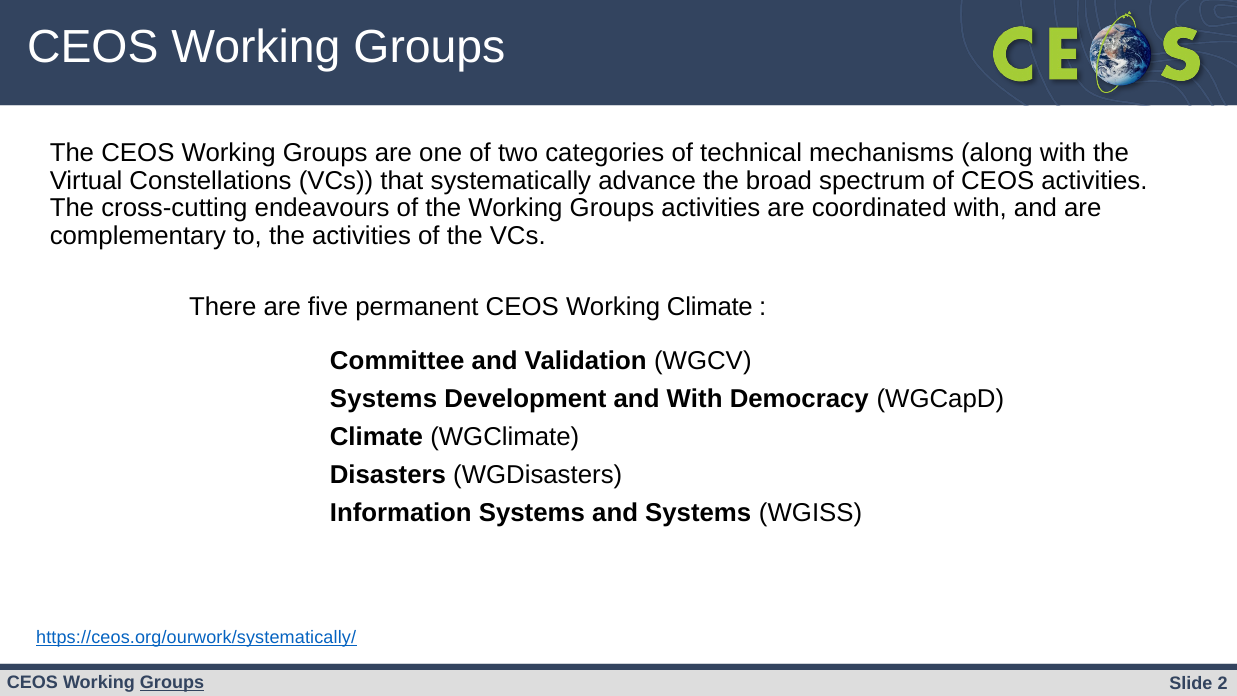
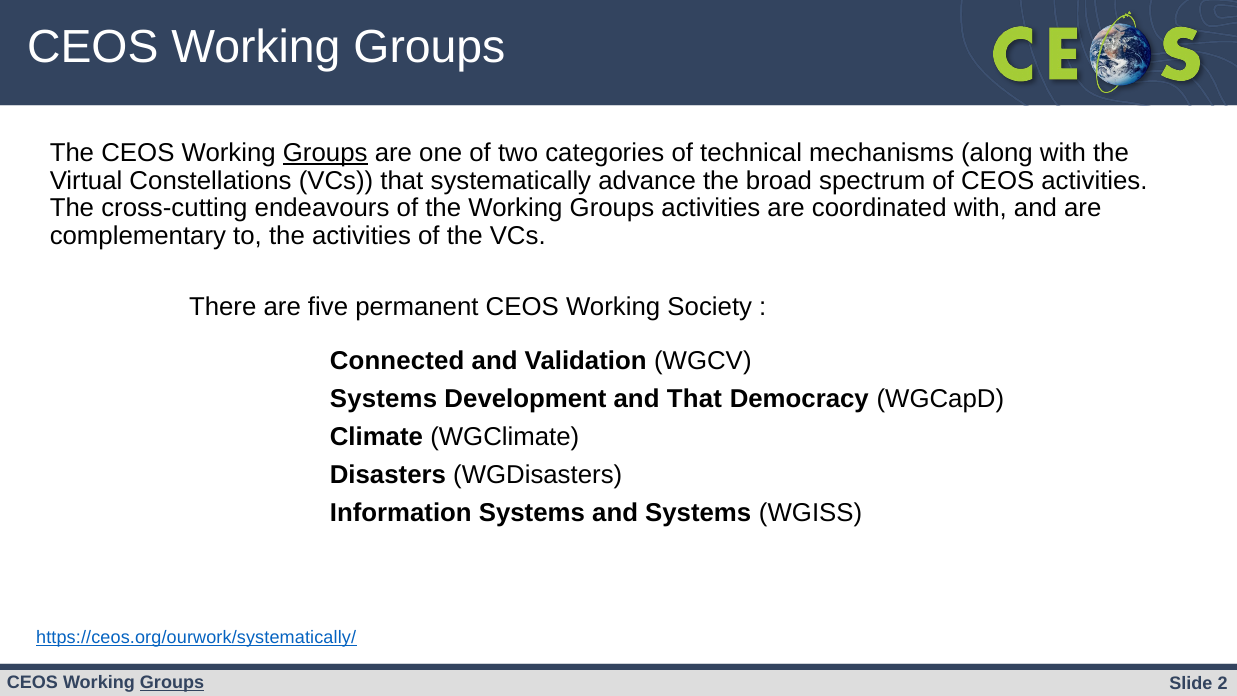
Groups underline: none -> present (325, 153)
Working Climate: Climate -> Society (710, 306)
Committee: Committee -> Connected (397, 361)
and With: With -> That (694, 399)
